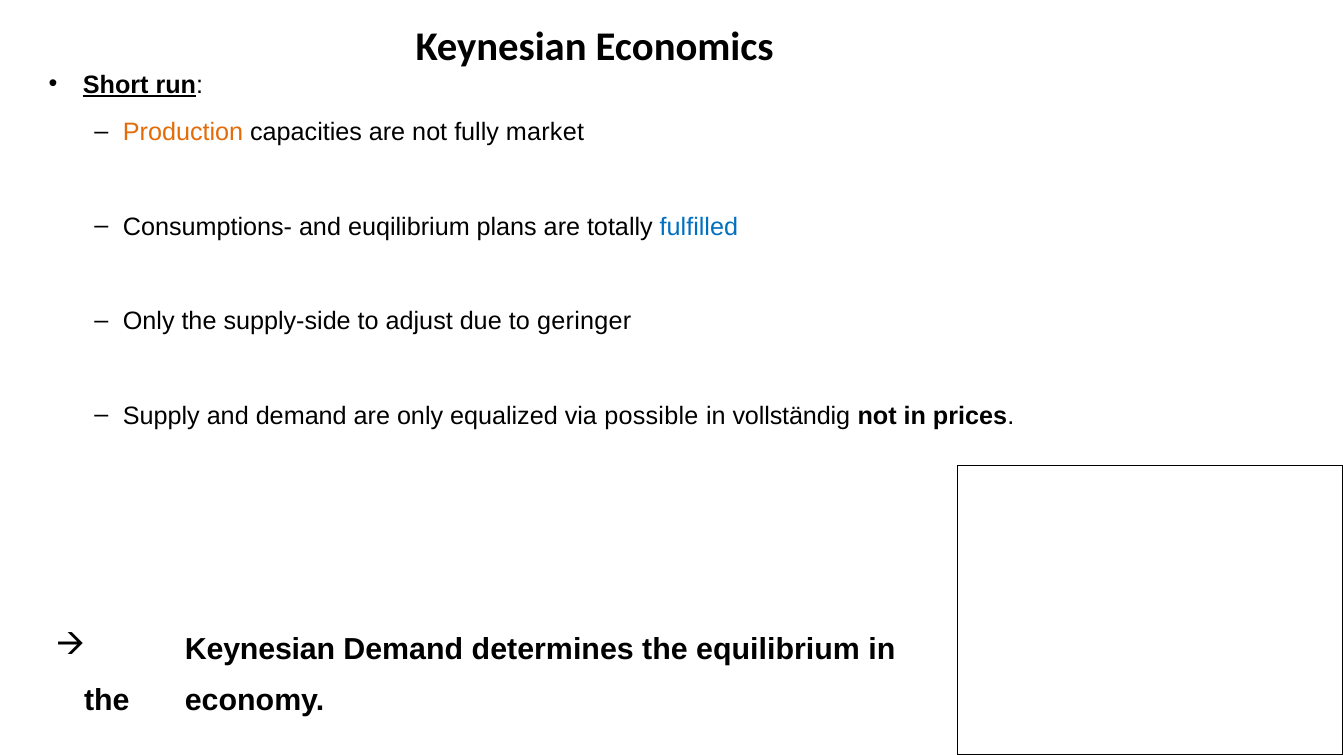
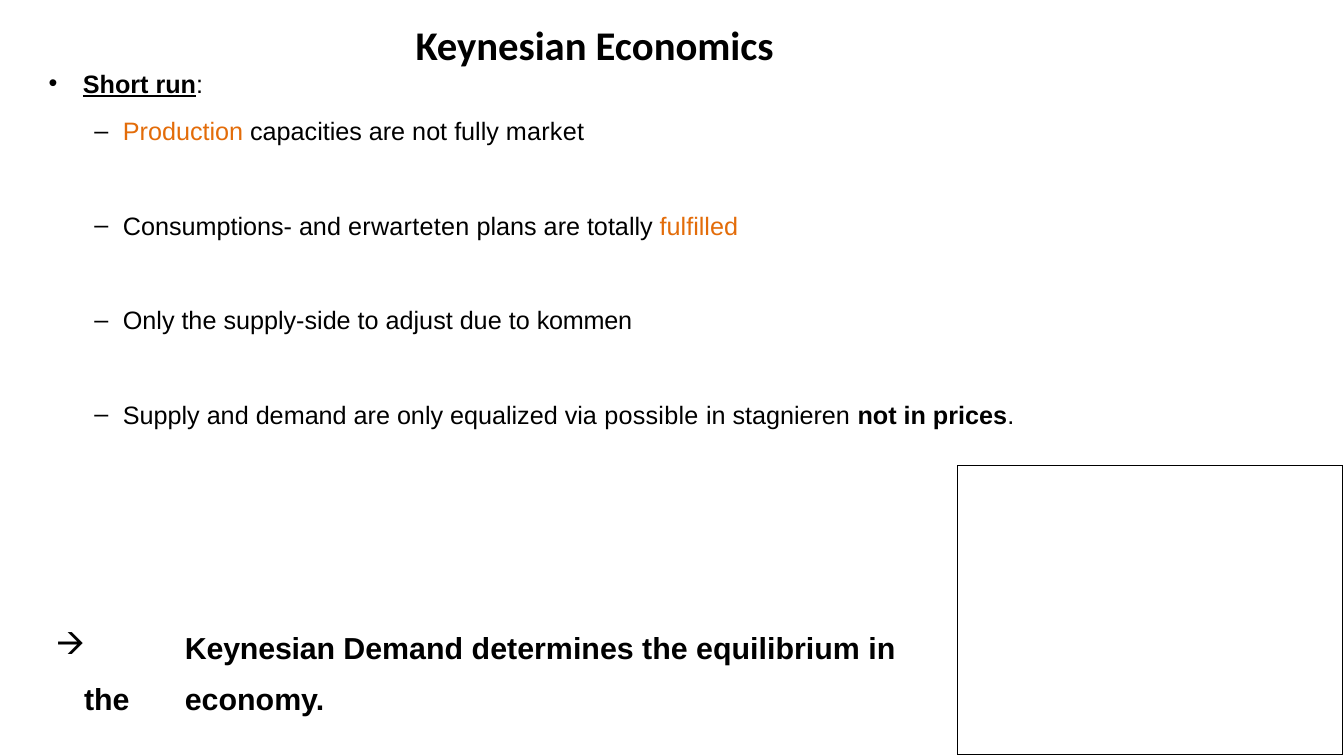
euqilibrium: euqilibrium -> erwarteten (409, 227)
fulfilled colour: blue -> orange (699, 227)
geringer: geringer -> kommen (584, 322)
vollständig: vollständig -> stagnieren (791, 416)
